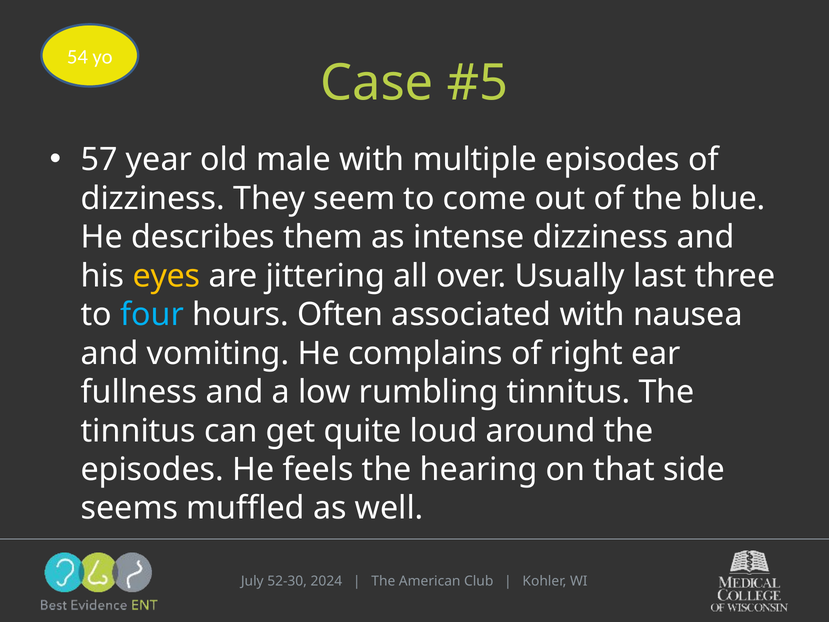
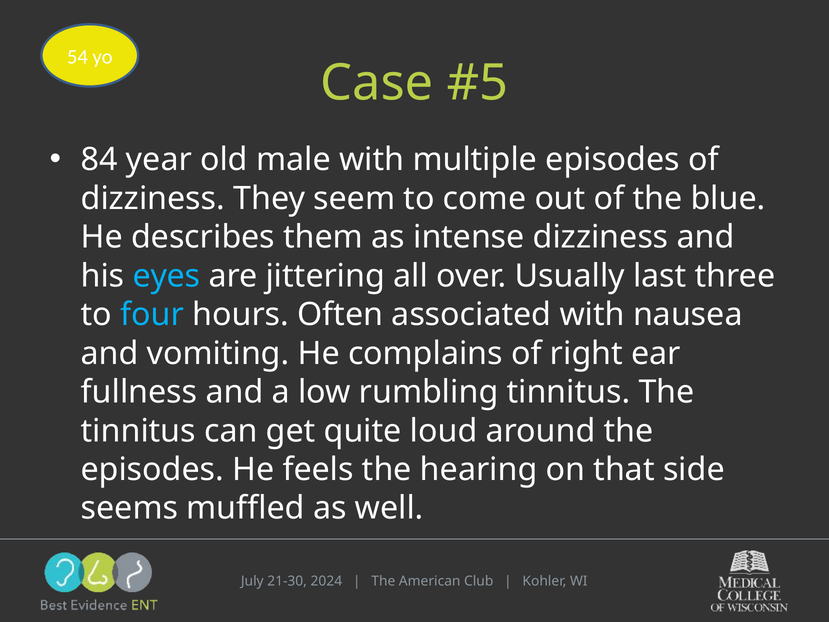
57: 57 -> 84 (99, 160)
eyes colour: yellow -> light blue (167, 276)
52-30: 52-30 -> 21-30 (287, 581)
